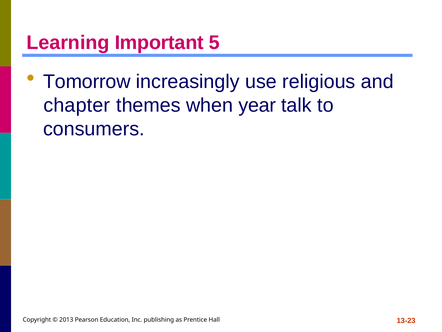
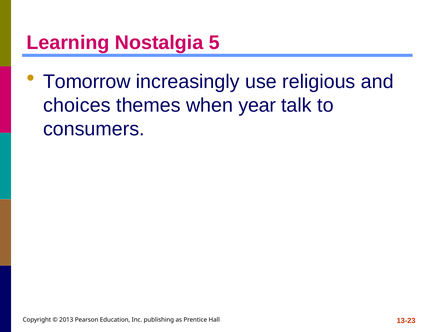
Important: Important -> Nostalgia (159, 43)
chapter: chapter -> choices (77, 105)
